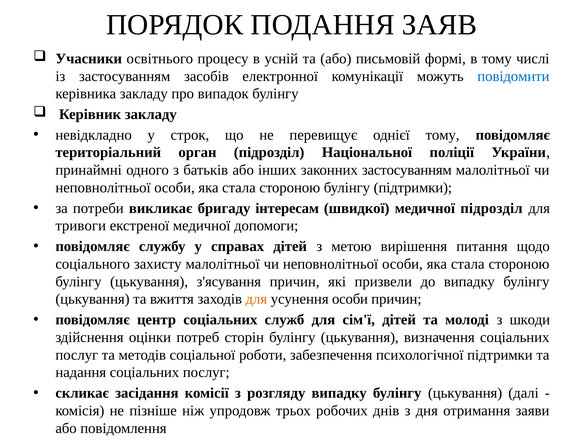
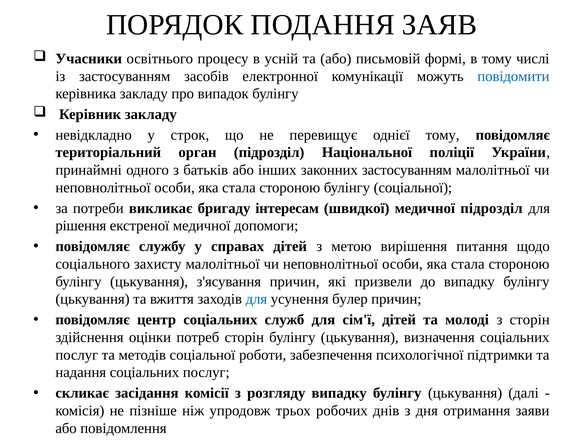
булінгу підтримки: підтримки -> соціальної (413, 188)
тривоги: тривоги -> рішення (81, 226)
для colour: orange -> blue (256, 299)
усунення особи: особи -> булер (350, 299)
з шкоди: шкоди -> сторін (530, 320)
